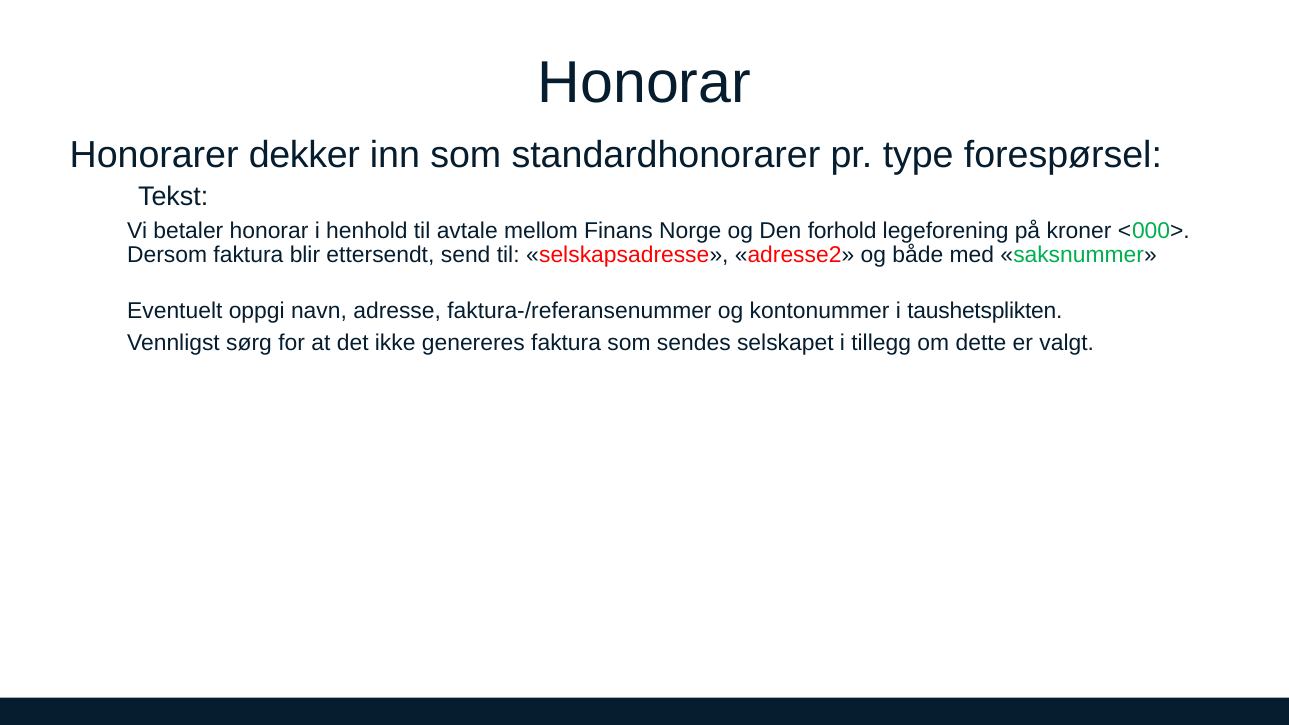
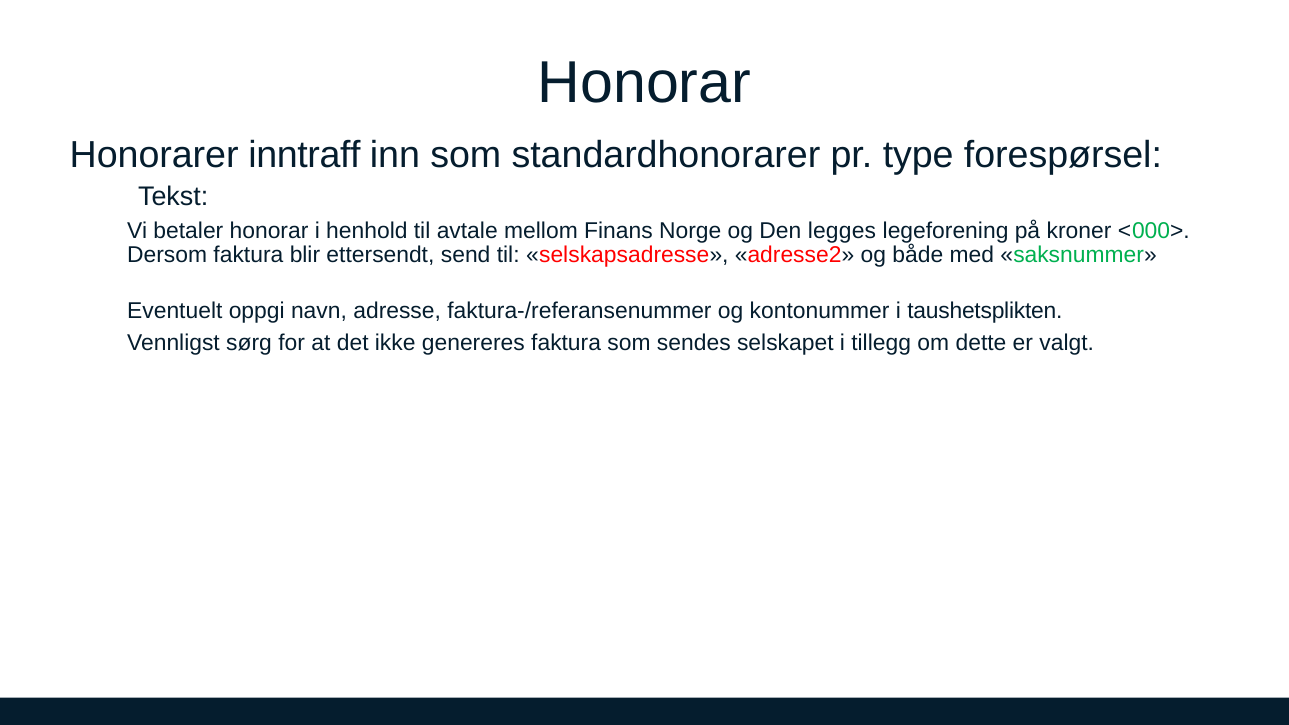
dekker: dekker -> inntraff (304, 156)
forhold: forhold -> legges (842, 231)
